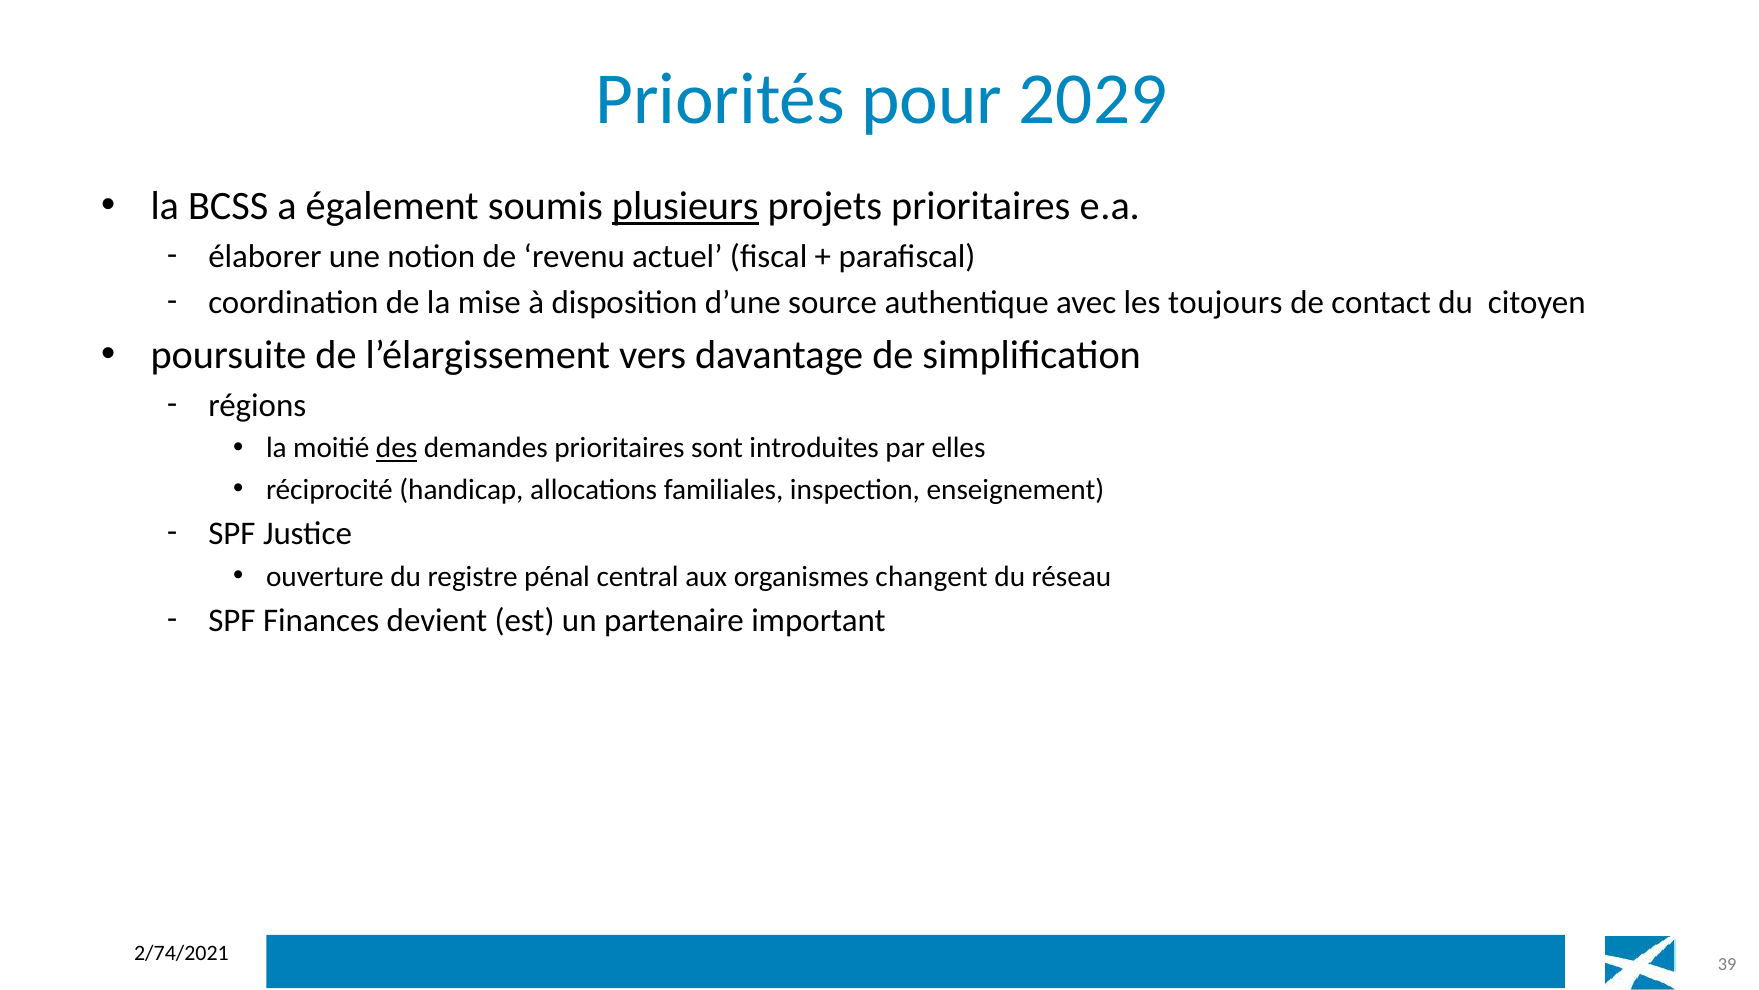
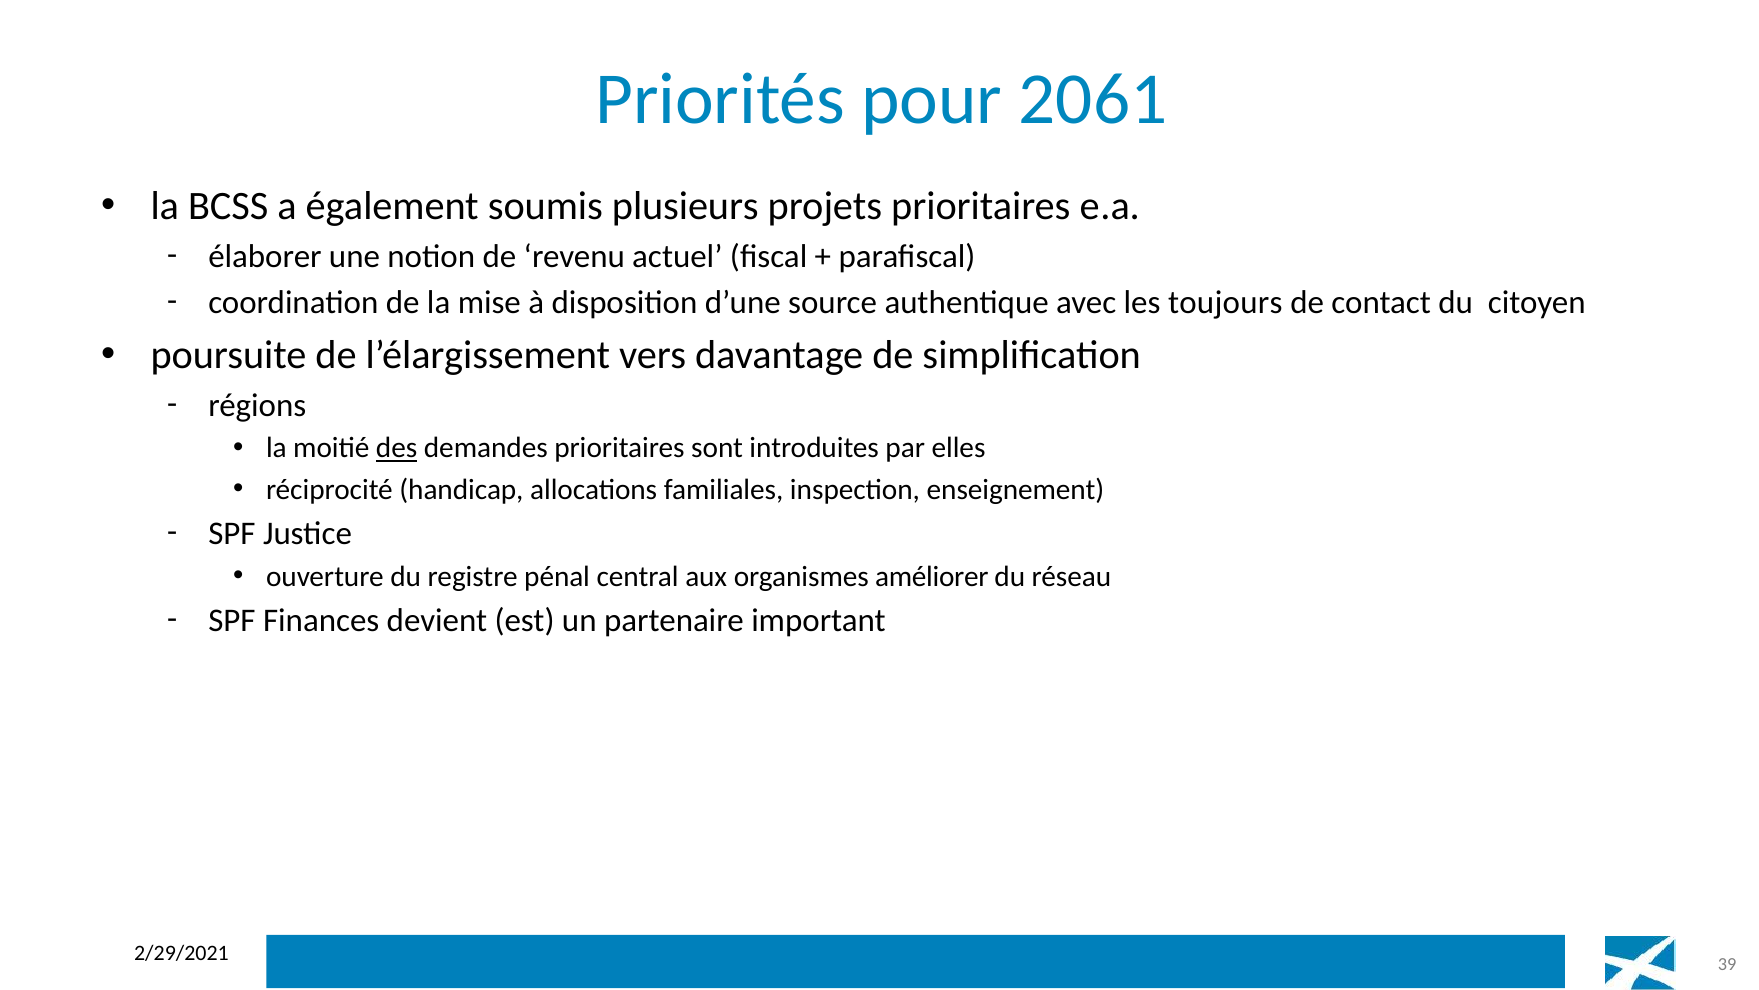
2029: 2029 -> 2061 (1093, 99)
plusieurs underline: present -> none (685, 206)
changent: changent -> améliorer (932, 576)
2/74/2021: 2/74/2021 -> 2/29/2021 (181, 952)
